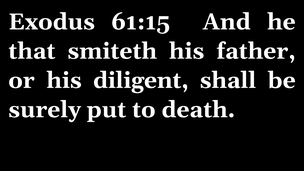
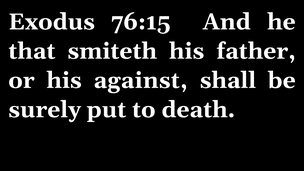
61:15: 61:15 -> 76:15 (141, 22)
diligent: diligent -> against (141, 80)
